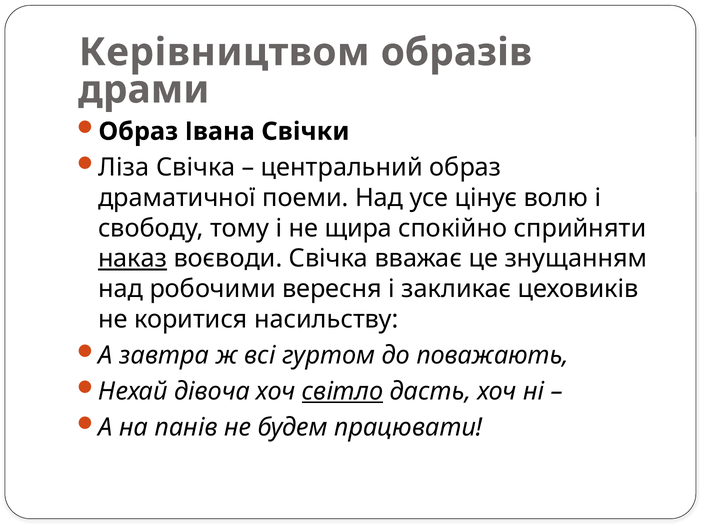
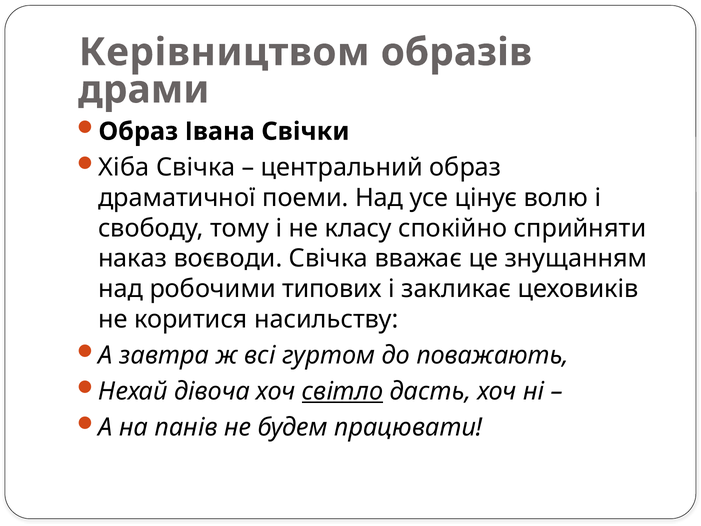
Ліза: Ліза -> Хіба (124, 167)
щира: щира -> класу (358, 228)
наказ underline: present -> none (133, 258)
вересня: вересня -> типових (332, 289)
